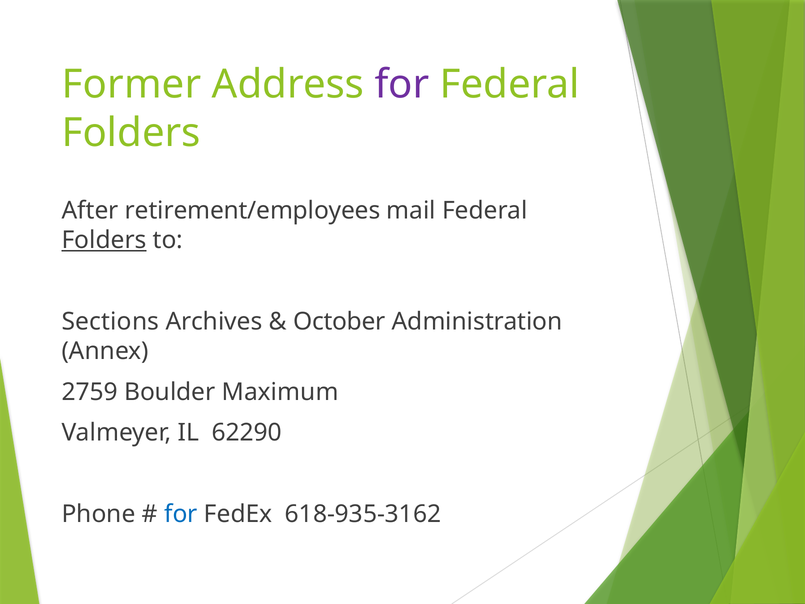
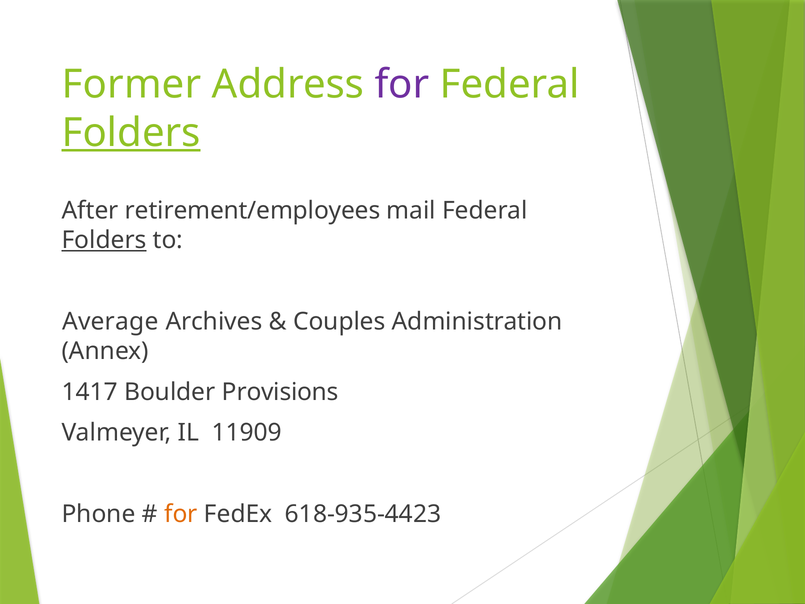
Folders underline: none -> present (131, 133)
Sections: Sections -> Average (110, 322)
October: October -> Couples (339, 322)
2759: 2759 -> 1417 (90, 392)
Maximum: Maximum -> Provisions (280, 392)
62290: 62290 -> 11909 (247, 433)
for colour: blue -> orange (181, 514)
618-935-3162: 618-935-3162 -> 618-935-4423 (363, 514)
